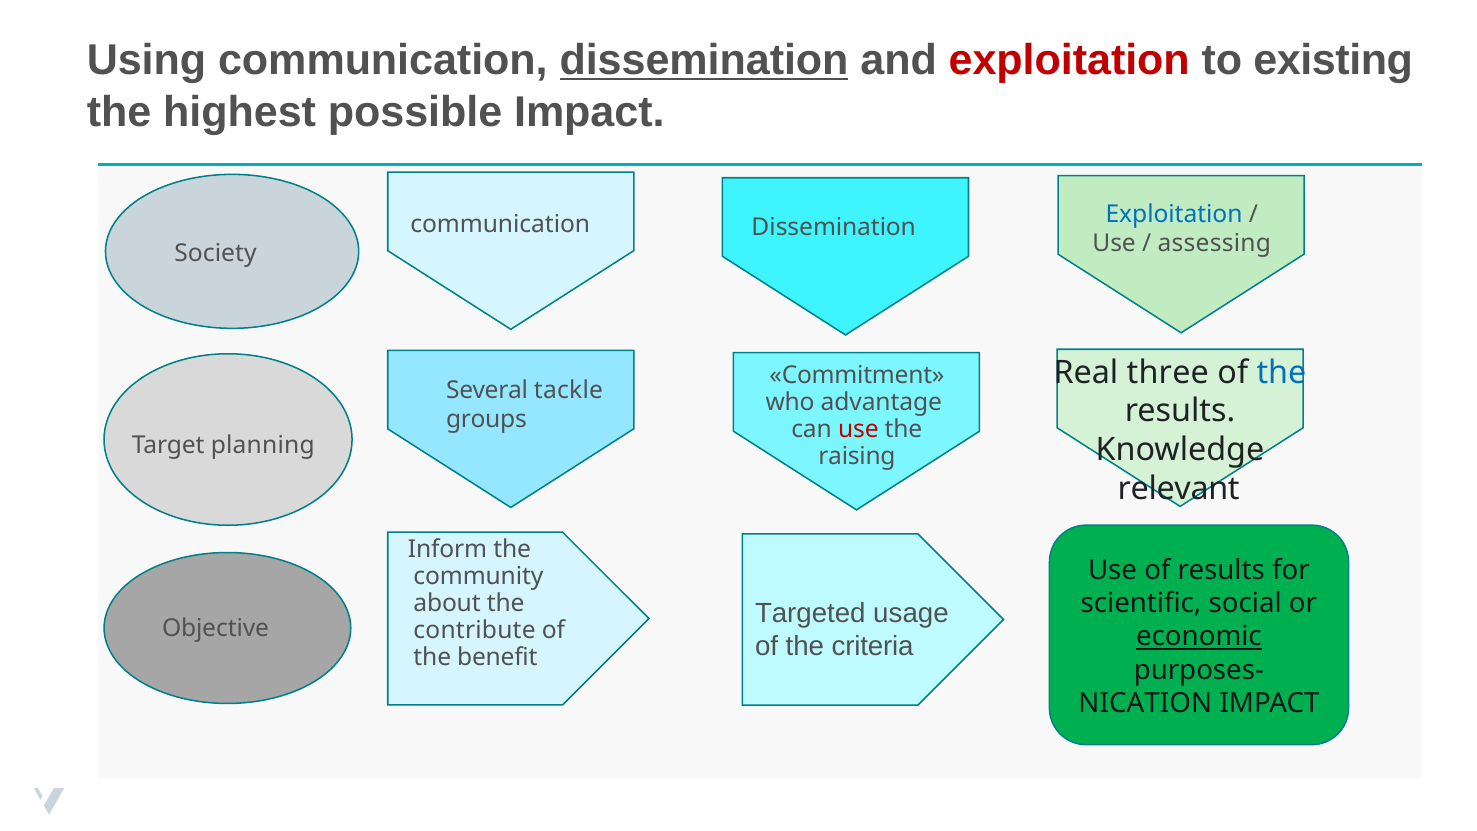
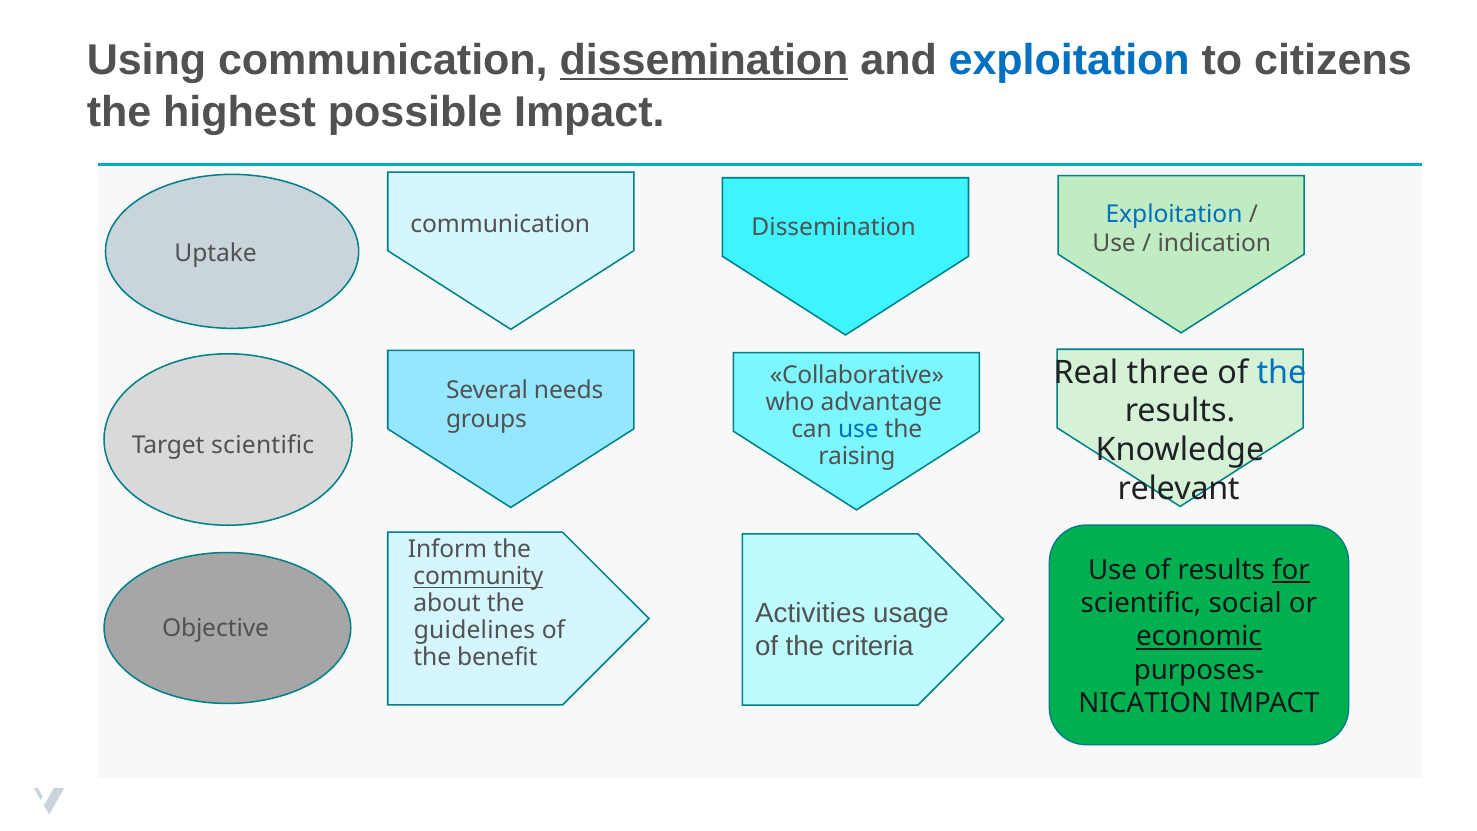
exploitation colour: red -> blue (1069, 60)
existing: existing -> citizens (1333, 60)
assessing: assessing -> indication (1214, 244)
Society: Society -> Uptake (216, 254)
Commitment: Commitment -> Collaborative (857, 375)
tackle: tackle -> needs (569, 390)
use colour: red -> blue (858, 429)
Target planning: planning -> scientific (263, 445)
for underline: none -> present (1291, 570)
community underline: none -> present (478, 577)
Targeted: Targeted -> Activities (810, 613)
contribute: contribute -> guidelines (475, 630)
